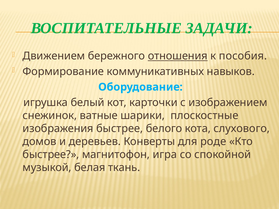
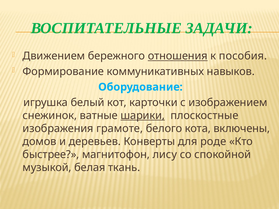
шарики underline: none -> present (143, 116)
изображения быстрее: быстрее -> грамоте (120, 129)
слухового: слухового -> включены (242, 129)
игра: игра -> лису (165, 155)
